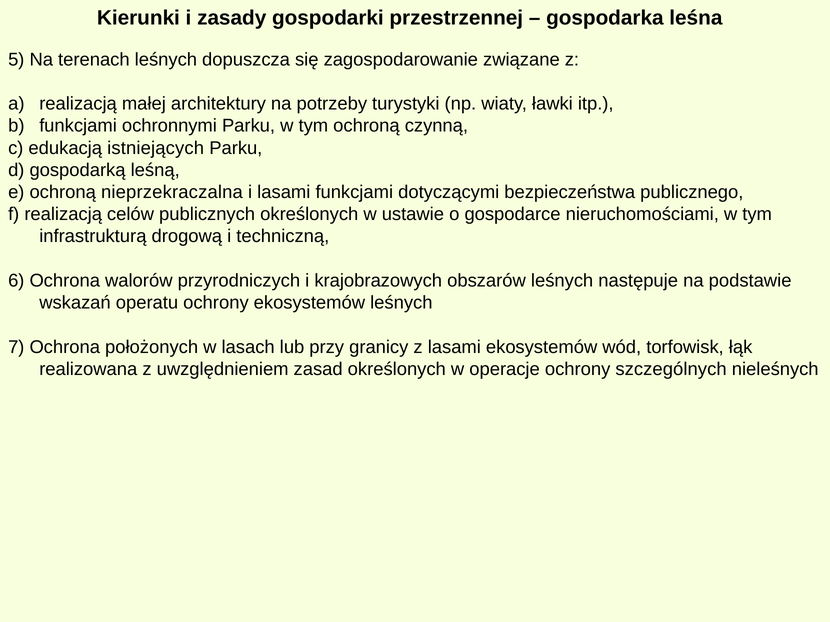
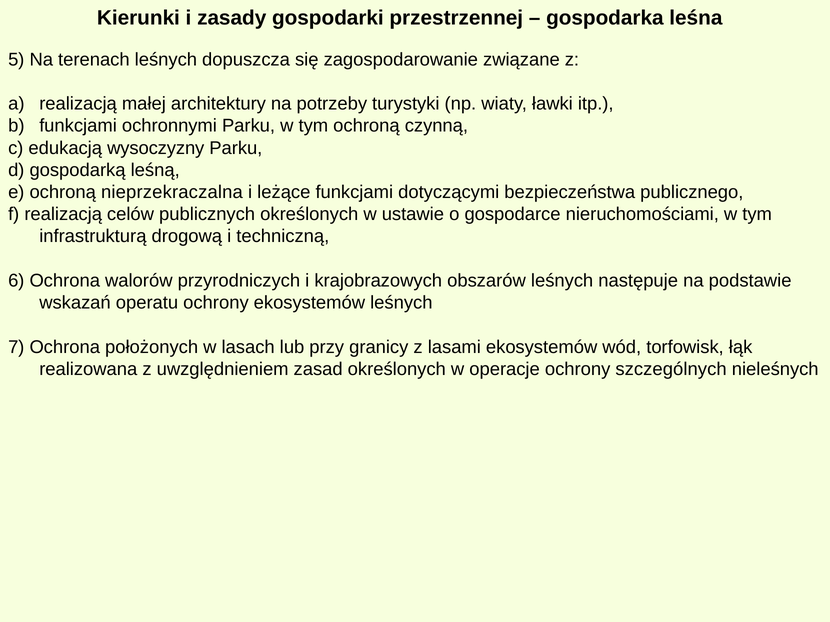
istniejących: istniejących -> wysoczyzny (156, 148)
i lasami: lasami -> leżące (284, 192)
